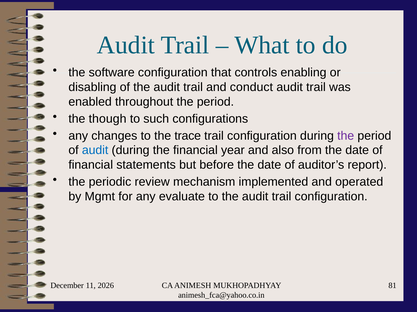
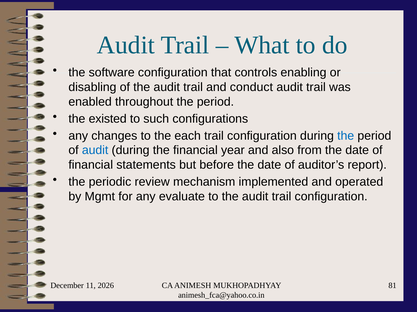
though: though -> existed (108, 119)
trace: trace -> each (188, 136)
the colour: purple -> blue (346, 136)
